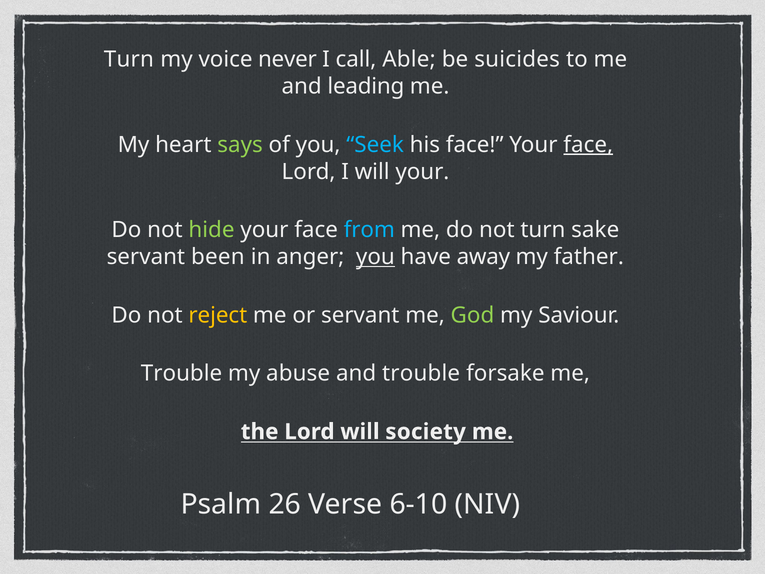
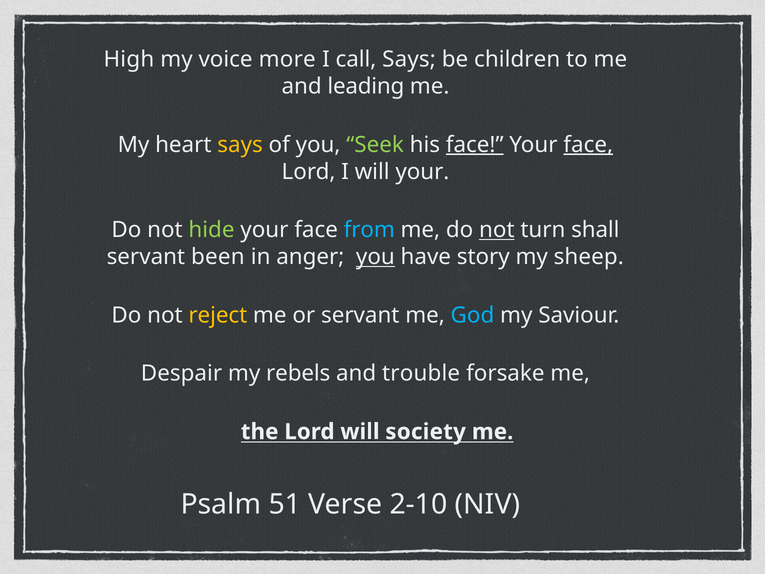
Turn: Turn -> High (129, 59)
never: never -> more (287, 59)
call Able: Able -> Says (409, 59)
suicides: suicides -> children (517, 59)
says colour: light green -> yellow (240, 145)
Seek colour: light blue -> light green (375, 145)
face underline: none -> present (475, 145)
not underline: none -> present (497, 230)
sake: sake -> shall (595, 230)
away: away -> story (483, 257)
father: father -> sheep (589, 257)
God colour: light green -> light blue (472, 315)
Trouble: Trouble -> Despair (182, 373)
abuse: abuse -> rebels (298, 373)
26: 26 -> 51 (285, 504)
6-10: 6-10 -> 2-10 (418, 504)
